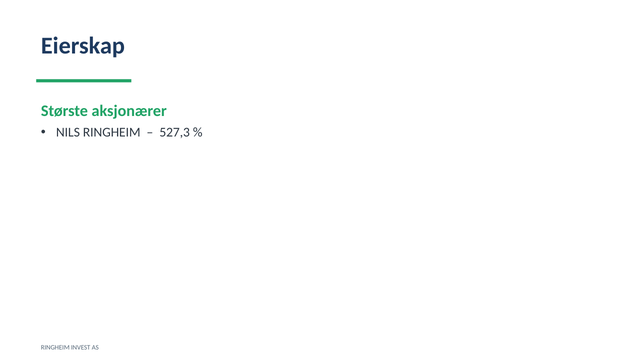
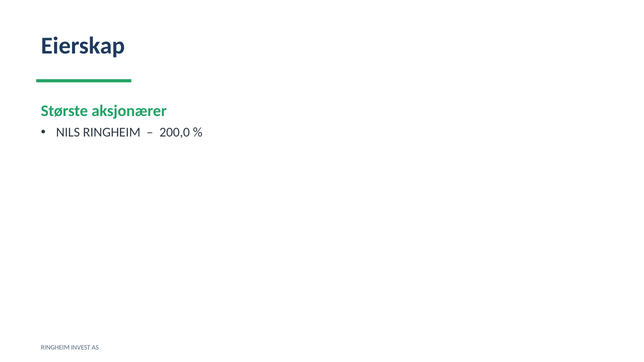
527,3: 527,3 -> 200,0 (175, 132)
